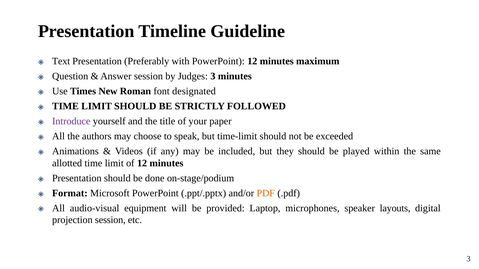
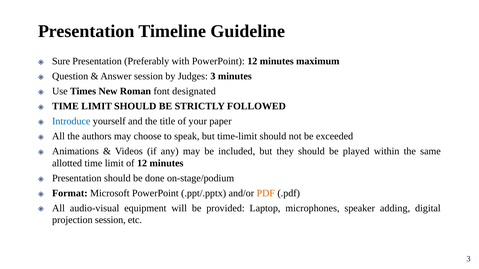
Text: Text -> Sure (61, 61)
Introduce colour: purple -> blue (71, 121)
layouts: layouts -> adding (395, 208)
